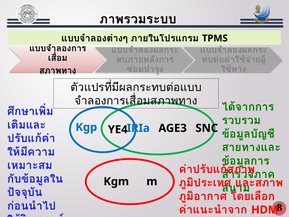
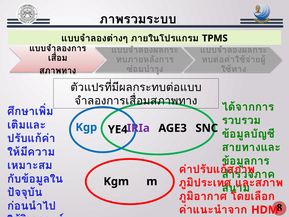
IRIa colour: blue -> purple (138, 128)
